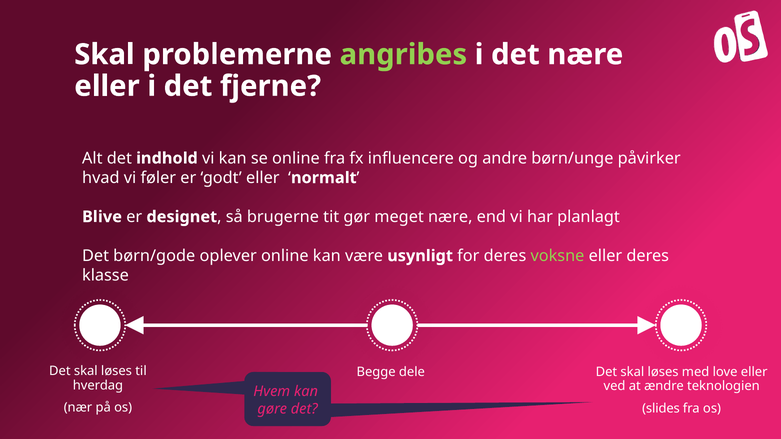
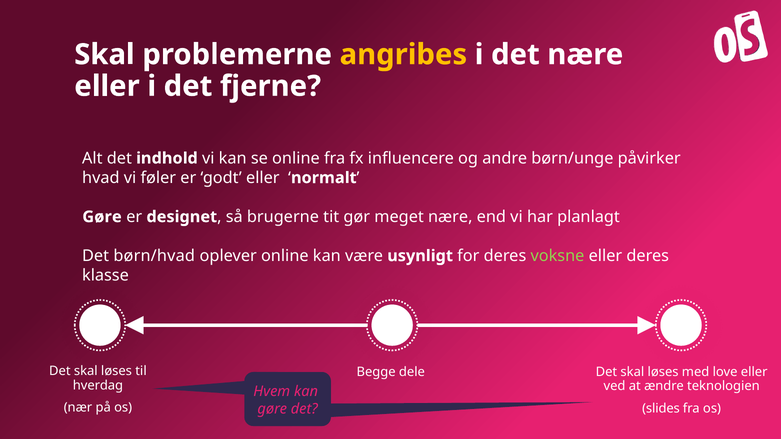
angribes colour: light green -> yellow (403, 55)
Blive: Blive -> Gøre (102, 217)
børn/gode: børn/gode -> børn/hvad (154, 256)
